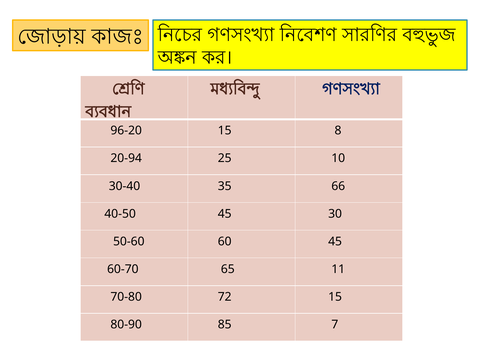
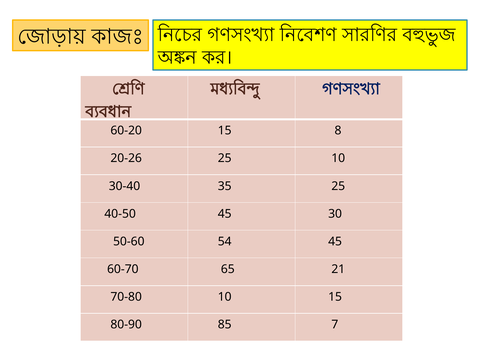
96-20: 96-20 -> 60-20 (126, 131)
20-94: 20-94 -> 20-26 (126, 158)
35 66: 66 -> 25 (338, 186)
60: 60 -> 54 (225, 242)
11: 11 -> 21 (338, 269)
70-80 72: 72 -> 10 (225, 297)
